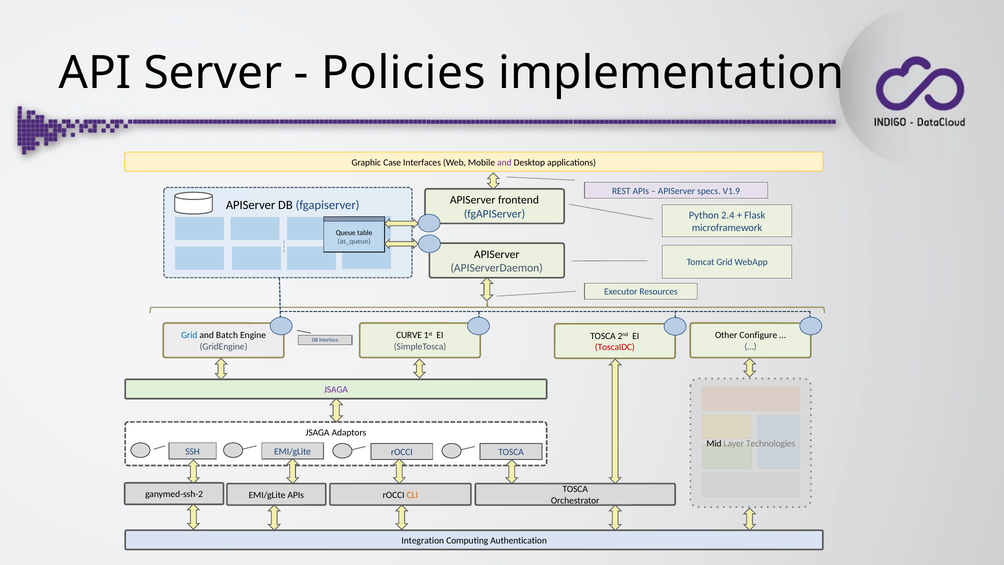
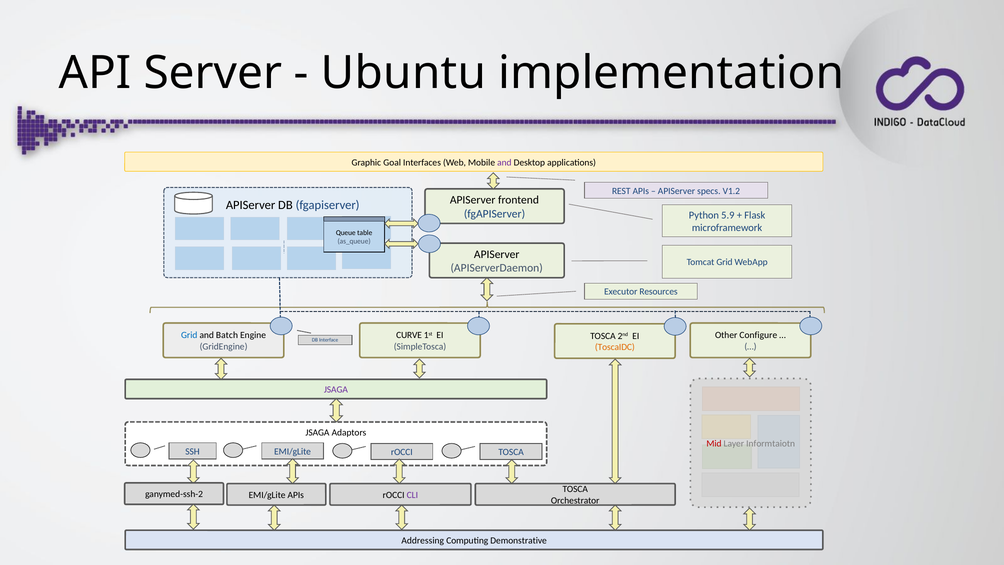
Policies: Policies -> Ubuntu (403, 73)
Case: Case -> Goal (392, 162)
V1.9: V1.9 -> V1.2 (731, 191)
2.4: 2.4 -> 5.9 (728, 215)
ToscaIDC colour: red -> orange (615, 347)
Mid colour: black -> red (714, 443)
Technologies: Technologies -> Informtaiotn (771, 443)
CLI colour: orange -> purple (412, 495)
Integration: Integration -> Addressing (423, 540)
Authentication: Authentication -> Demonstrative (519, 540)
